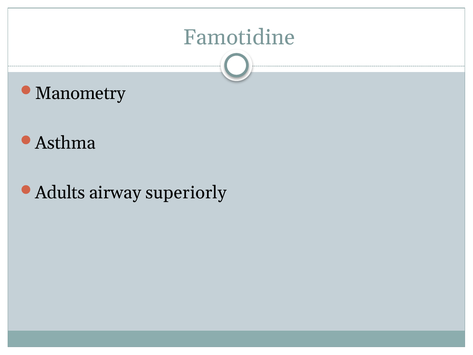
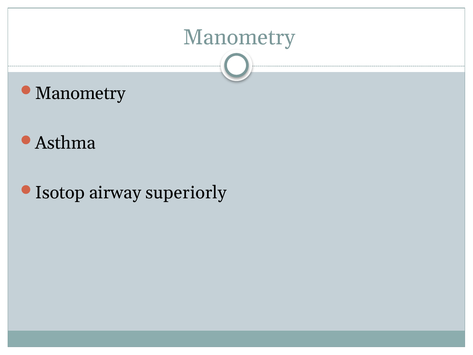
Famotidine: Famotidine -> Manometry (239, 37)
Adults: Adults -> Isotop (60, 193)
